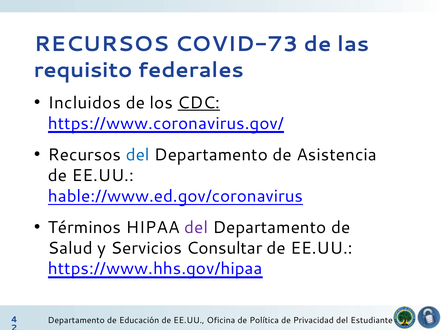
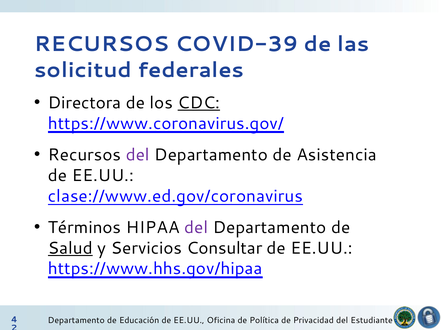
COVID-73: COVID-73 -> COVID-39 (237, 44)
requisito: requisito -> solicitud (83, 70)
Incluidos: Incluidos -> Directora (85, 103)
del colour: blue -> purple (138, 155)
hable://www.ed.gov/coronavirus: hable://www.ed.gov/coronavirus -> clase://www.ed.gov/coronavirus (175, 196)
Salud underline: none -> present (70, 249)
